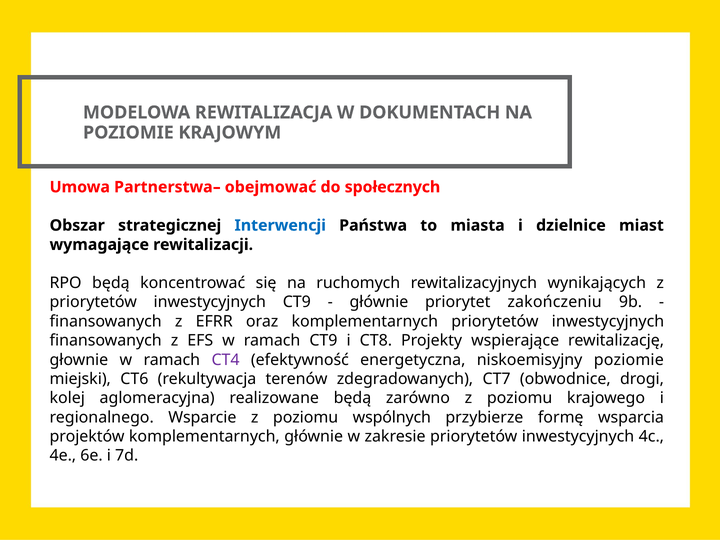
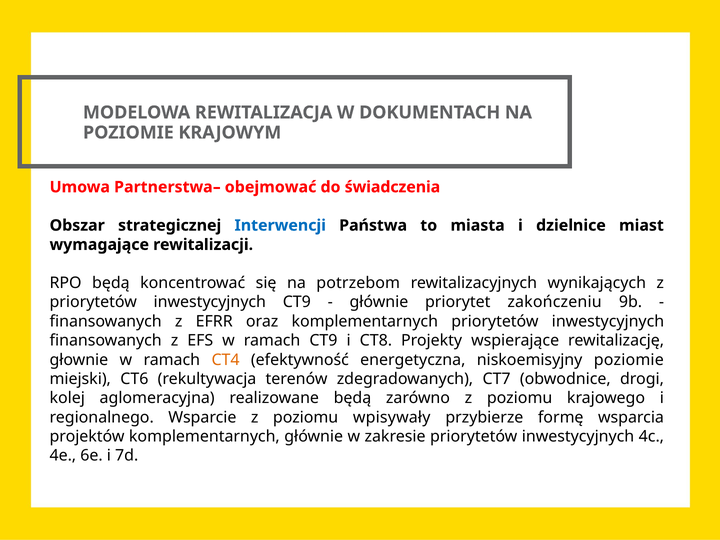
społecznych: społecznych -> świadczenia (392, 187)
ruchomych: ruchomych -> potrzebom (358, 283)
CT4 colour: purple -> orange (226, 360)
wspólnych: wspólnych -> wpisywały (392, 417)
